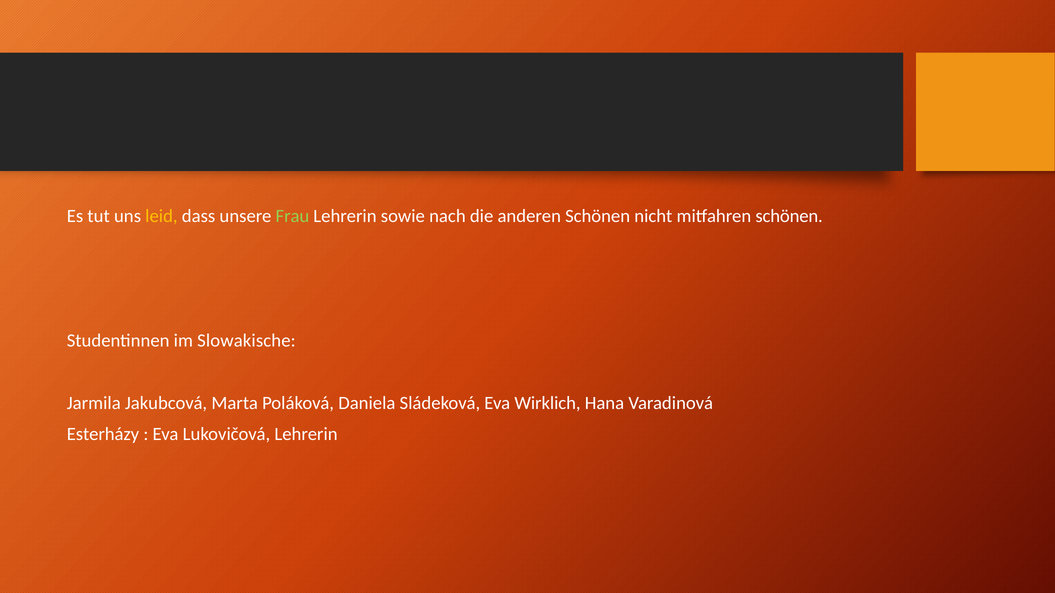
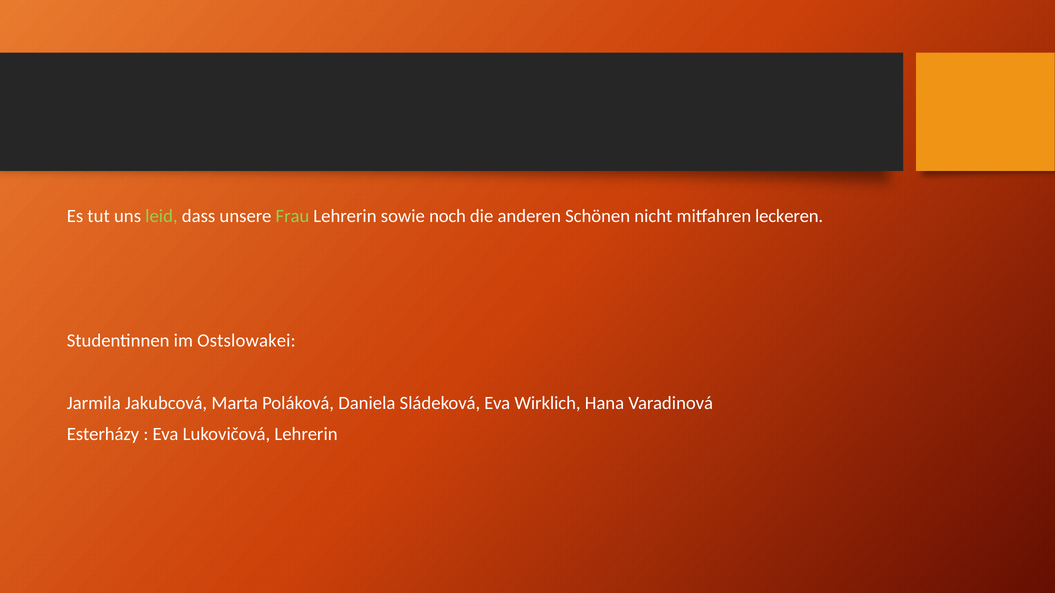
leid colour: yellow -> light green (161, 216)
nach: nach -> noch (448, 216)
mitfahren schönen: schönen -> leckeren (789, 216)
Slowakische: Slowakische -> Ostslowakei (246, 341)
